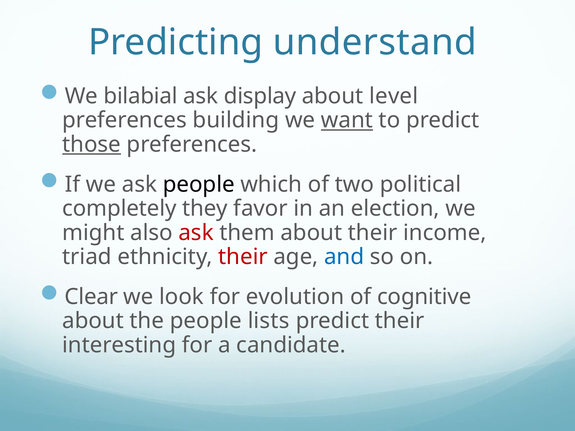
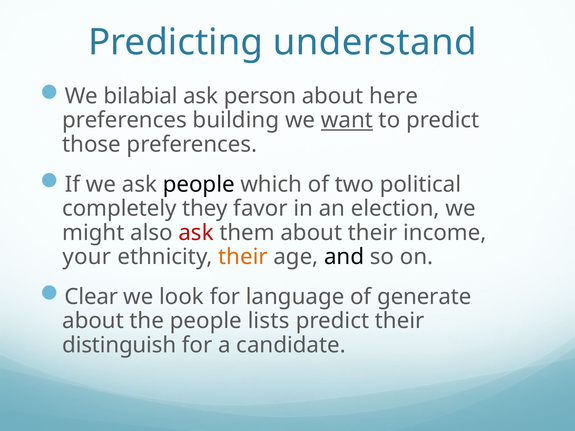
display: display -> person (260, 96)
level: level -> here (394, 96)
those underline: present -> none (92, 144)
triad: triad -> your (87, 257)
their colour: red -> orange (243, 257)
and colour: blue -> black (344, 257)
evolution: evolution -> language (295, 297)
cognitive: cognitive -> generate (424, 297)
interesting: interesting -> distinguish (119, 345)
